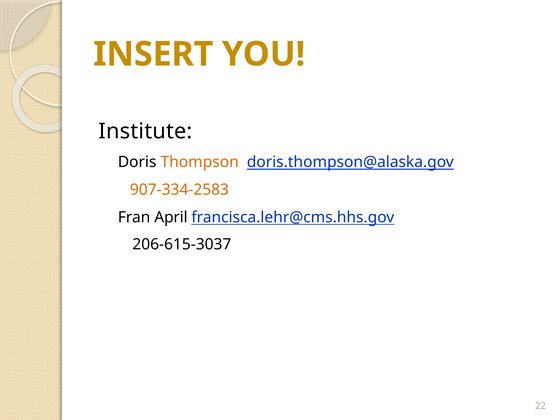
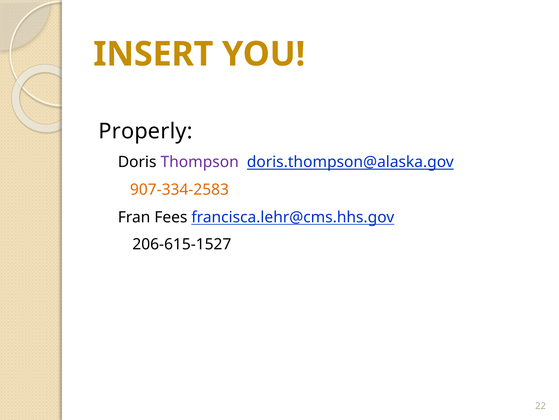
Institute: Institute -> Properly (146, 131)
Thompson colour: orange -> purple (200, 162)
April: April -> Fees (171, 217)
206-615-3037: 206-615-3037 -> 206-615-1527 (182, 244)
